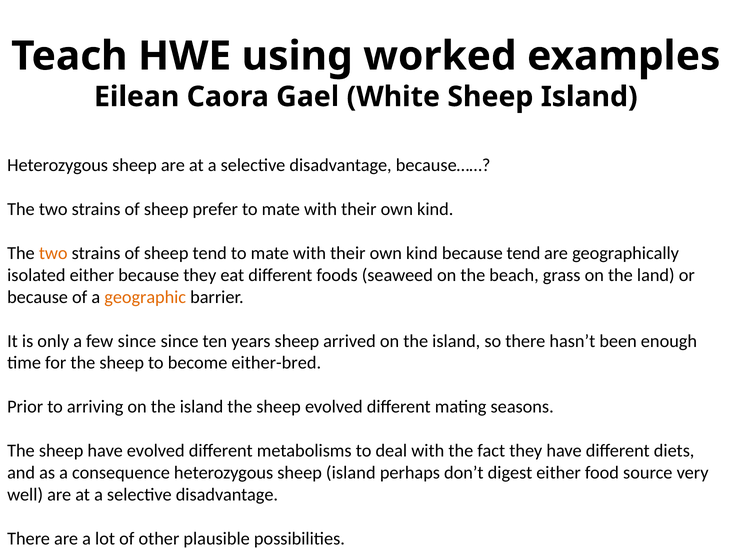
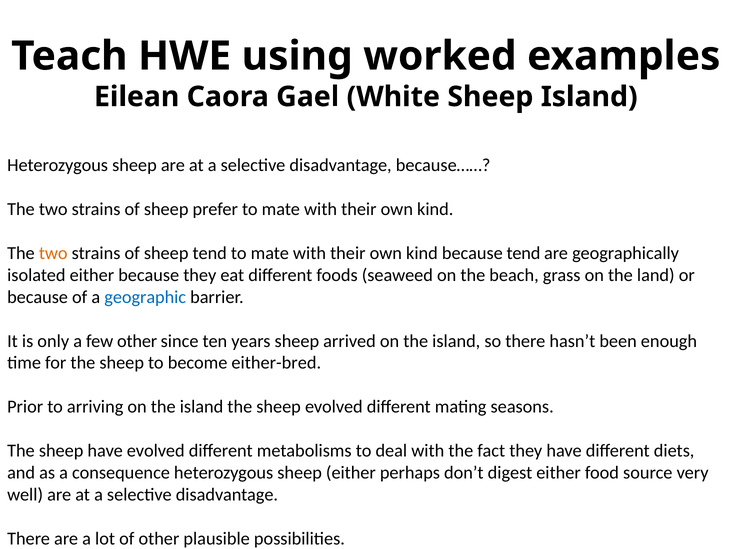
geographic colour: orange -> blue (145, 297)
few since: since -> other (137, 341)
heterozygous sheep island: island -> either (351, 473)
